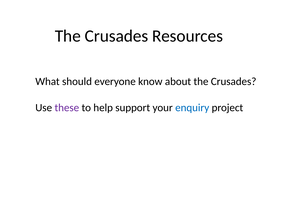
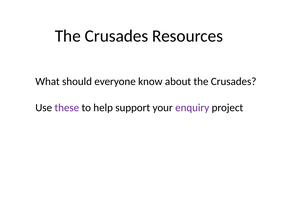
enquiry colour: blue -> purple (192, 108)
